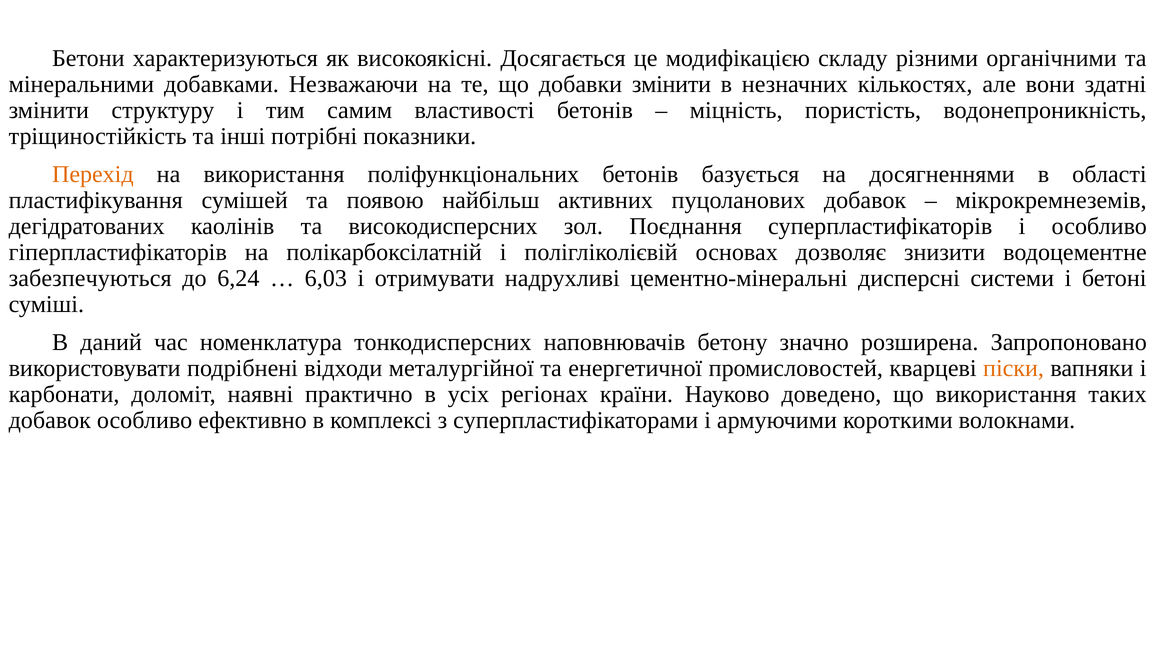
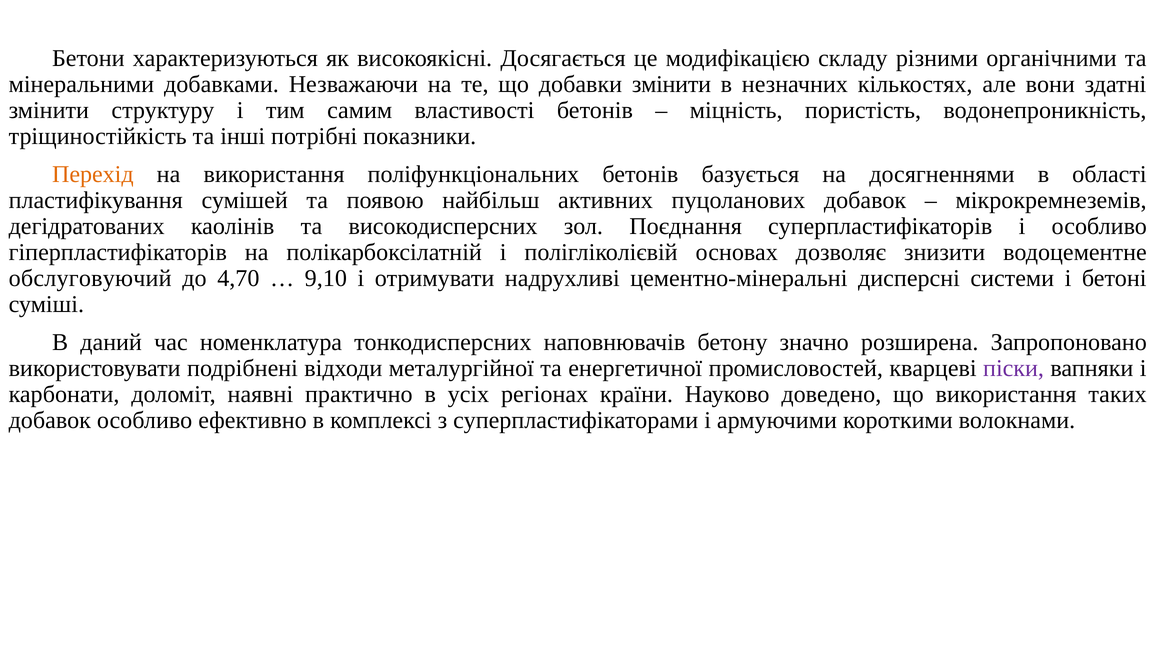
забезпечуються: забезпечуються -> обслуговуючий (90, 278)
6,24: 6,24 -> 4,70 (238, 278)
6,03: 6,03 -> 9,10 (326, 278)
піски colour: orange -> purple (1014, 368)
